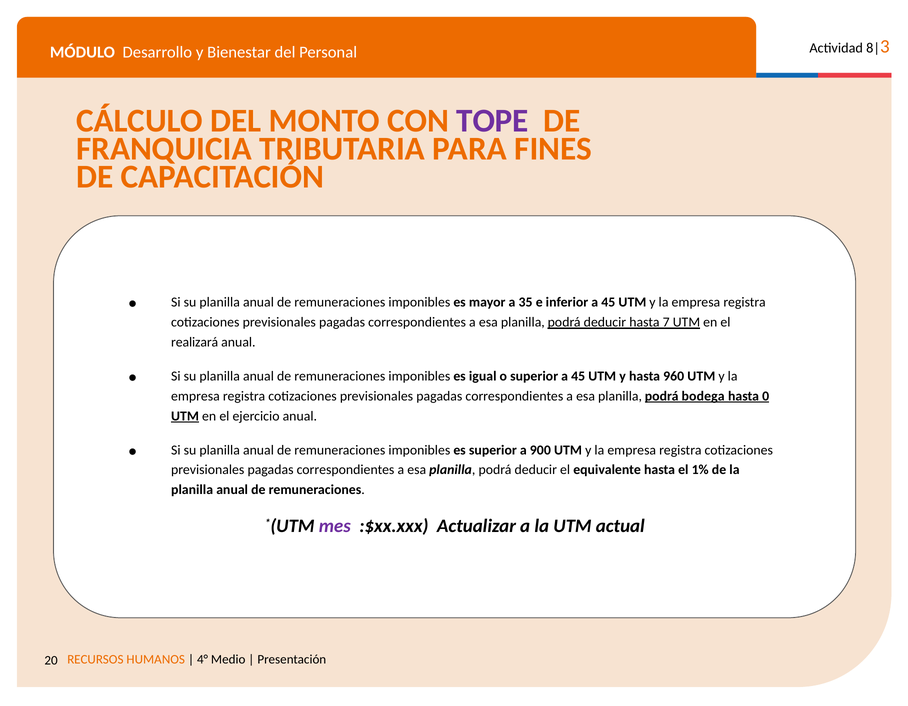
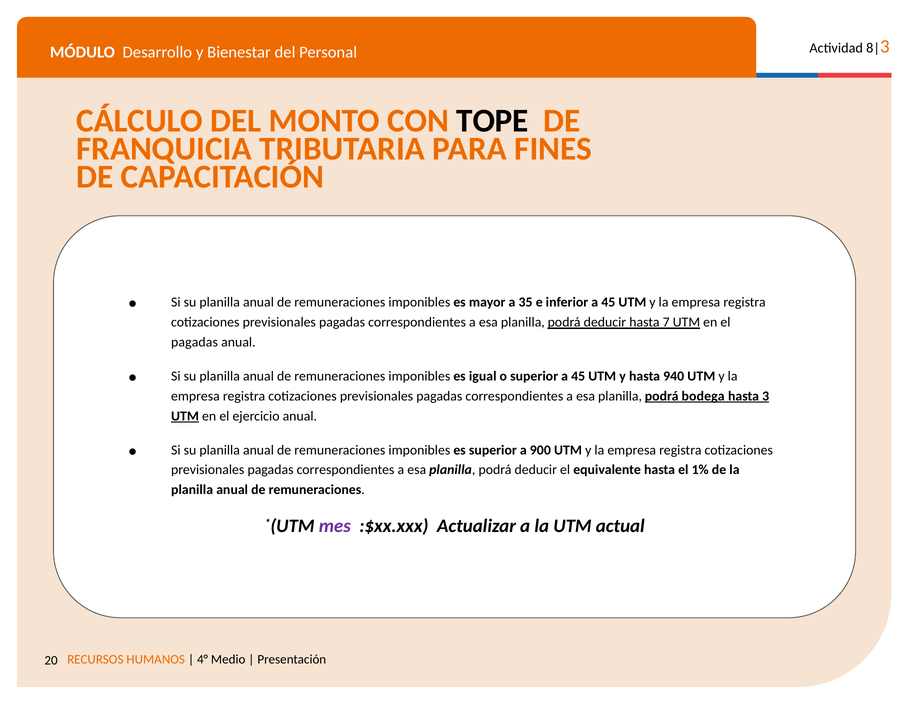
TOPE colour: purple -> black (492, 121)
realizará: realizará -> pagadas (195, 342)
960: 960 -> 940 (674, 376)
hasta 0: 0 -> 3 (766, 396)
